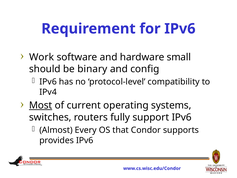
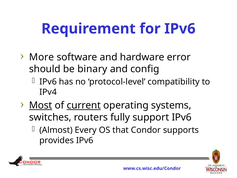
Work: Work -> More (42, 57)
small: small -> error (179, 57)
current underline: none -> present (84, 105)
